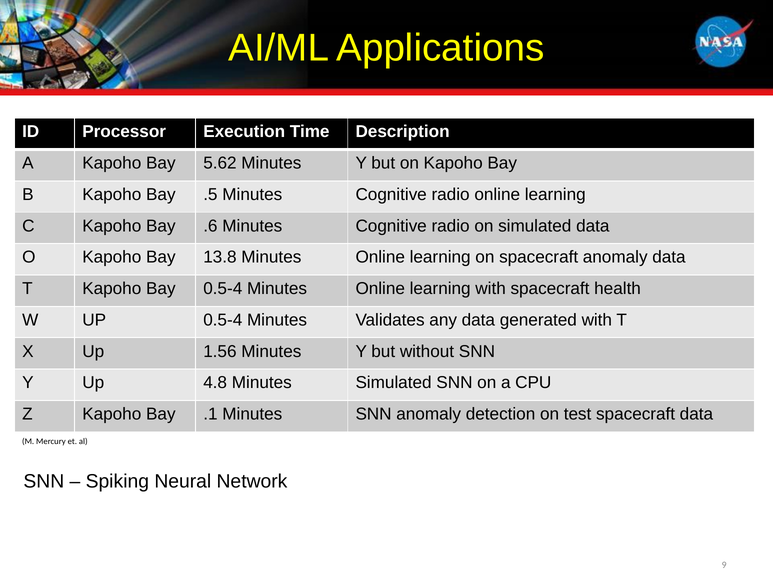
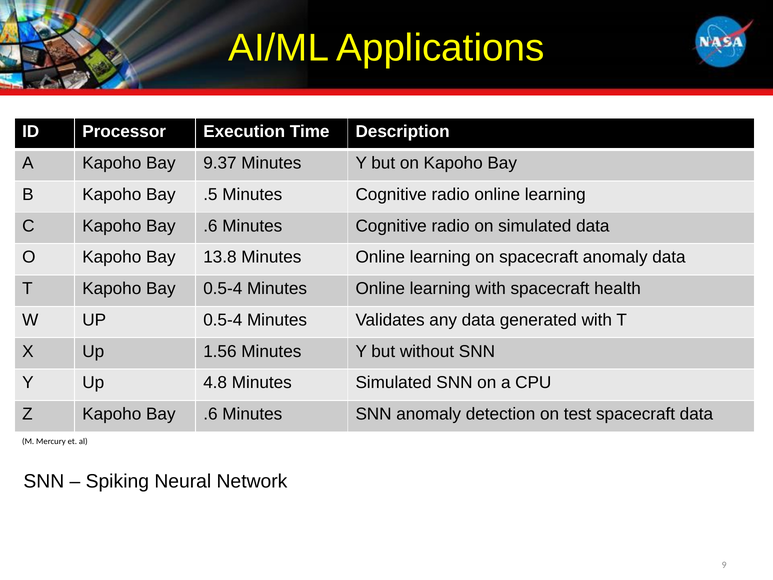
5.62: 5.62 -> 9.37 (220, 163)
Z Kapoho Bay .1: .1 -> .6 (210, 414)
